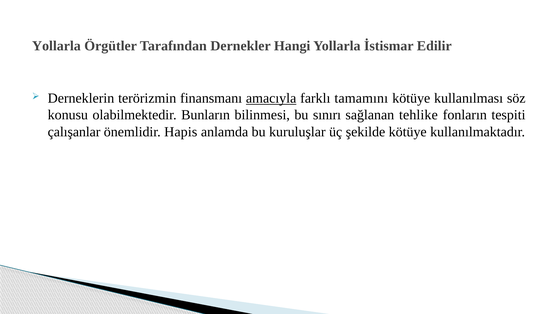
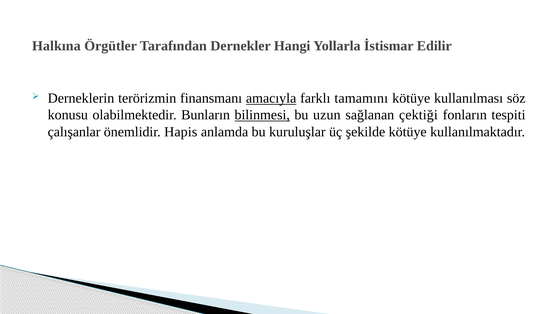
Yollarla: Yollarla -> Halkına (56, 46)
bilinmesi underline: none -> present (262, 115)
sınırı: sınırı -> uzun (327, 115)
tehlike: tehlike -> çektiği (418, 115)
